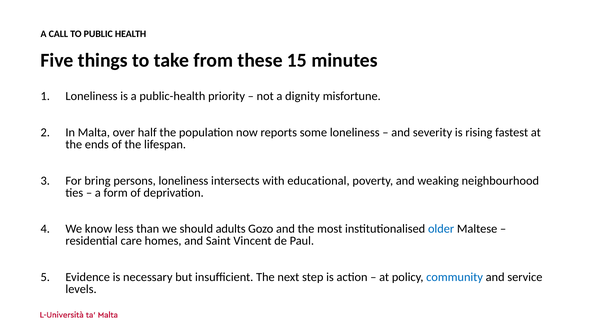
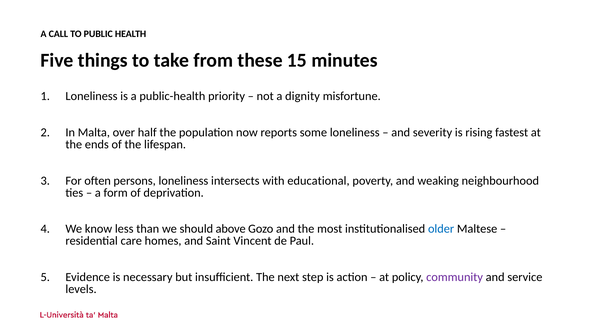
bring: bring -> often (98, 181)
adults: adults -> above (231, 229)
community colour: blue -> purple (455, 277)
